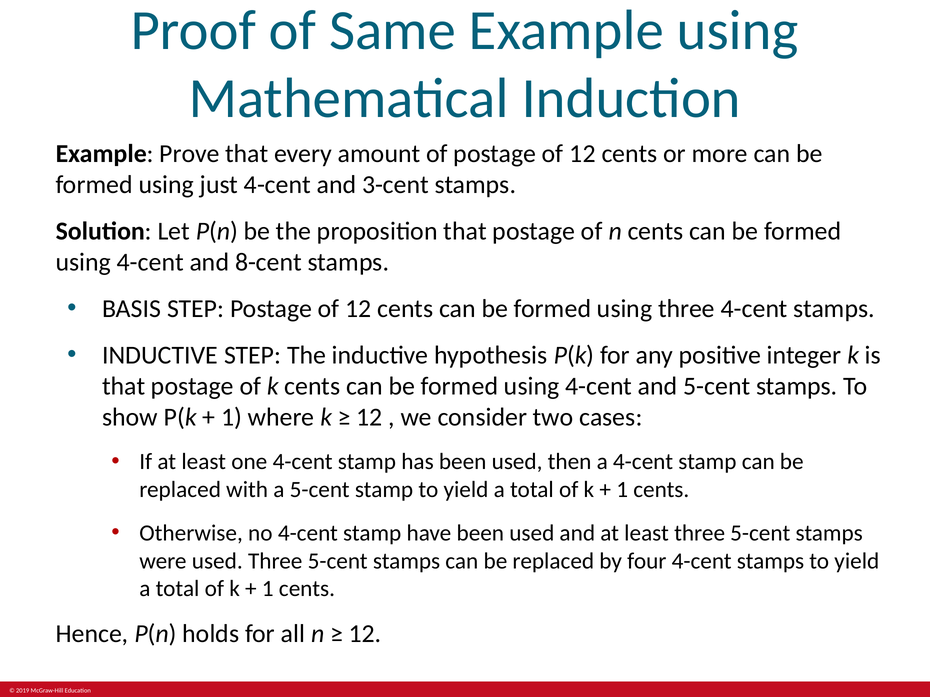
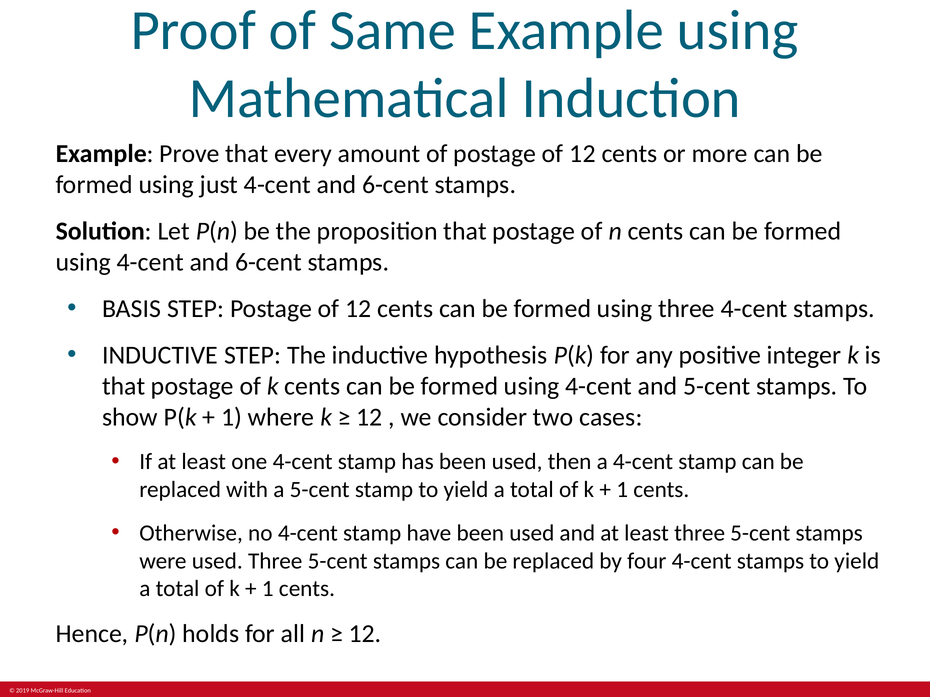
just 4-cent and 3-cent: 3-cent -> 6-cent (395, 185)
using 4-cent and 8-cent: 8-cent -> 6-cent (268, 262)
